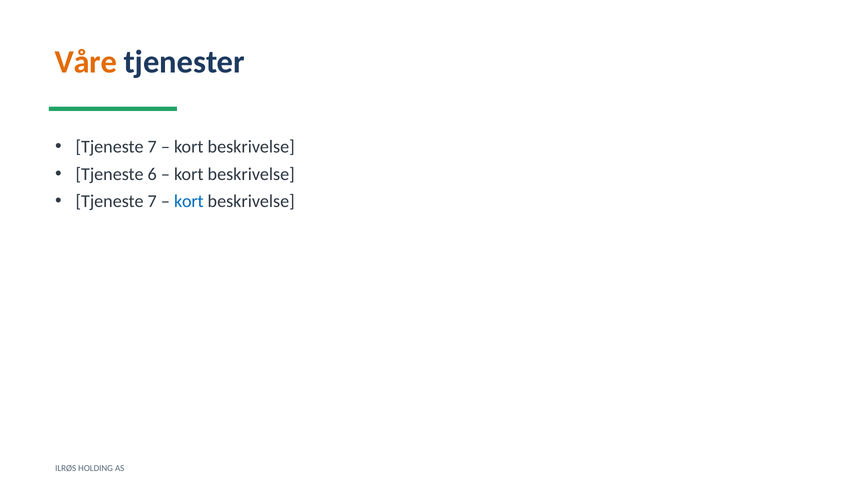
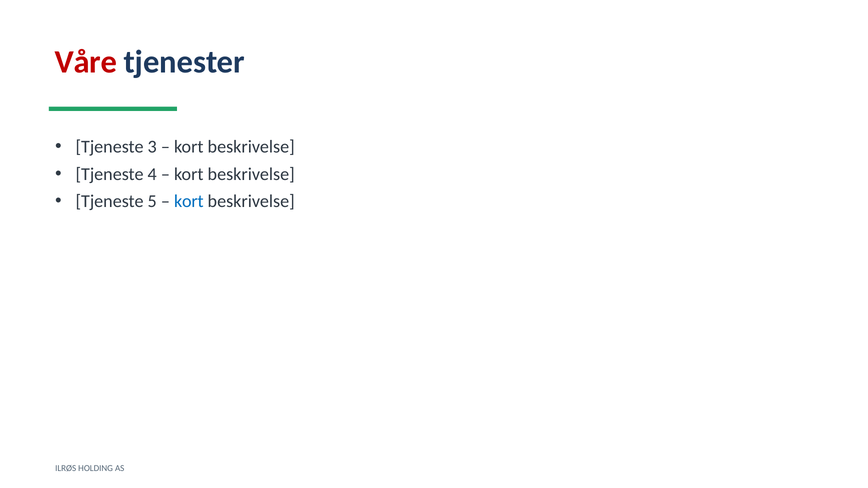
Våre colour: orange -> red (86, 62)
7: 7 -> 3 (152, 147)
6: 6 -> 4 (152, 174)
7: 7 -> 5 (152, 201)
